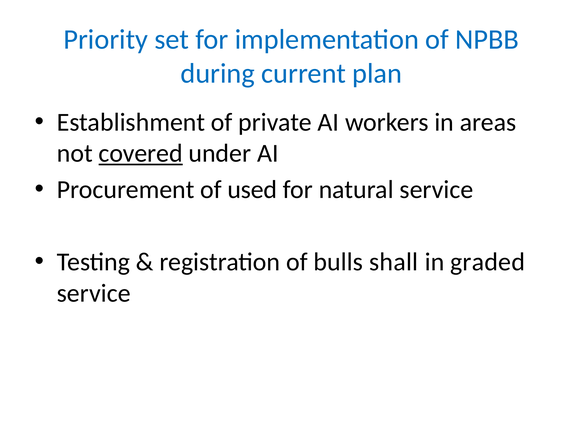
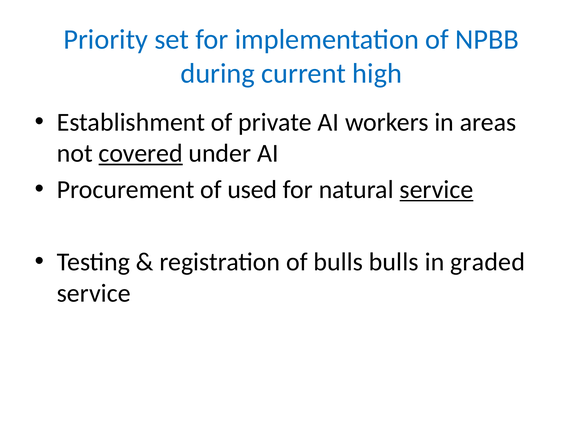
plan: plan -> high (377, 73)
service underline: none -> present (436, 190)
bulls shall: shall -> bulls (394, 262)
